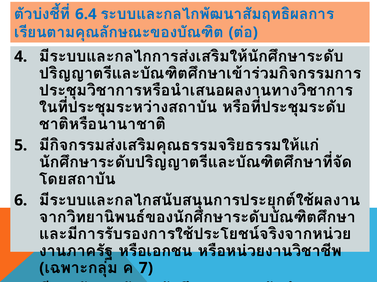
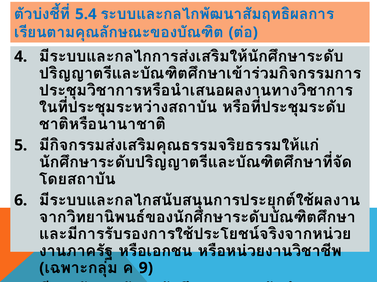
6.4: 6.4 -> 5.4 (86, 14)
7: 7 -> 9 (146, 269)
